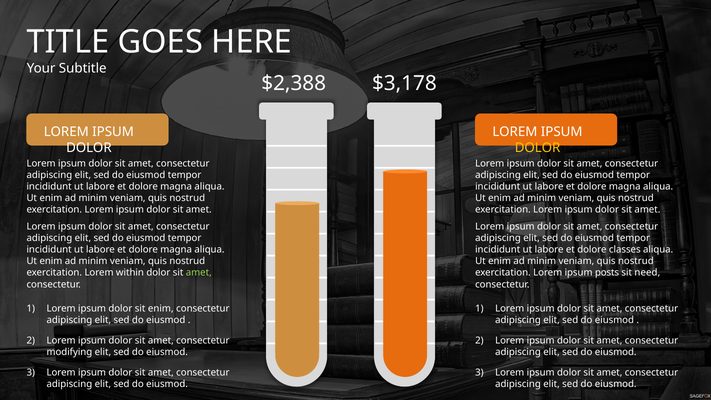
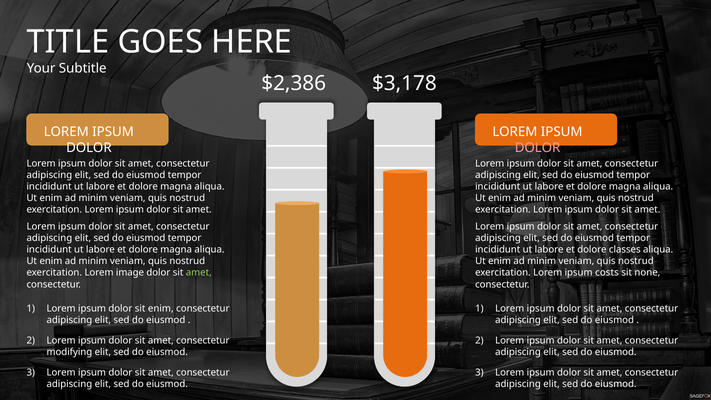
$2,388: $2,388 -> $2,386 (294, 83)
DOLOR colour: yellow -> pink (538, 148)
within: within -> image (130, 273)
posts: posts -> costs (607, 273)
need: need -> none (647, 273)
